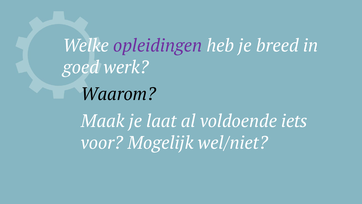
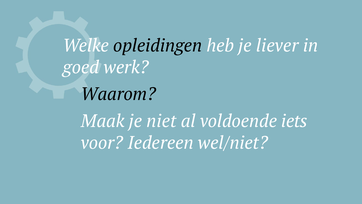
opleidingen colour: purple -> black (158, 46)
breed: breed -> liever (277, 46)
laat: laat -> niet (161, 121)
Mogelijk: Mogelijk -> Iedereen (161, 143)
